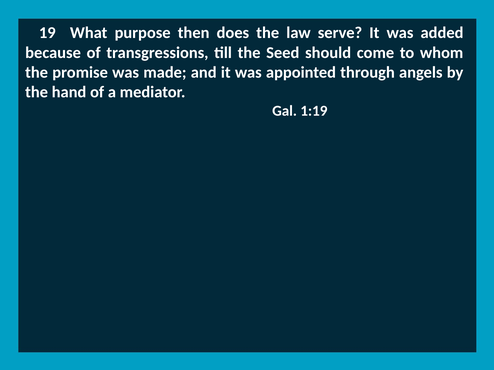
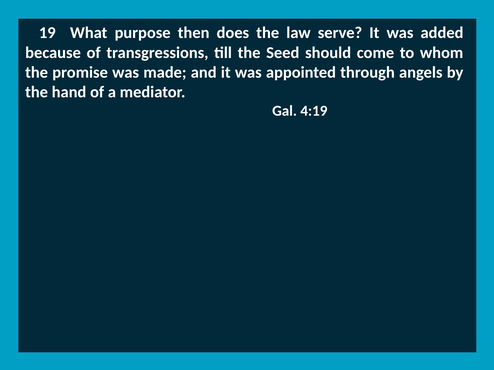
1:19: 1:19 -> 4:19 (314, 111)
